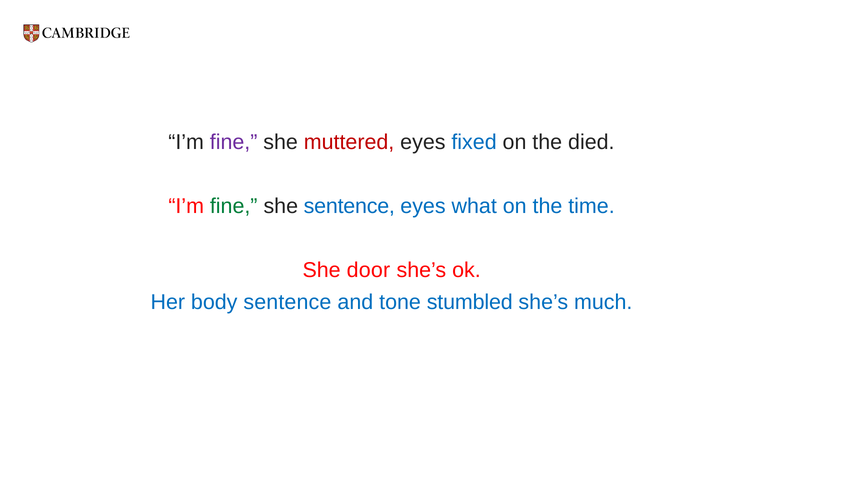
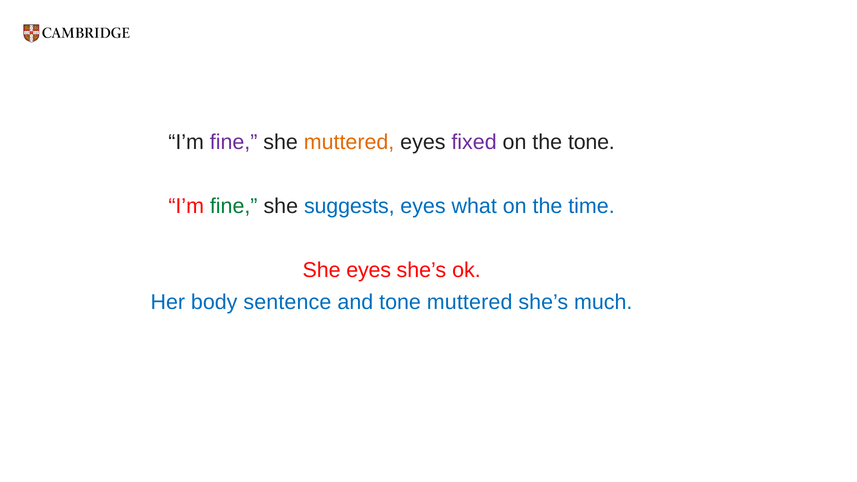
muttered colour: red -> orange (349, 142)
fixed colour: blue -> purple (474, 142)
the died: died -> tone (591, 142)
she sentence: sentence -> suggests (349, 206)
She door: door -> eyes (369, 270)
tone stumbled: stumbled -> muttered (470, 302)
